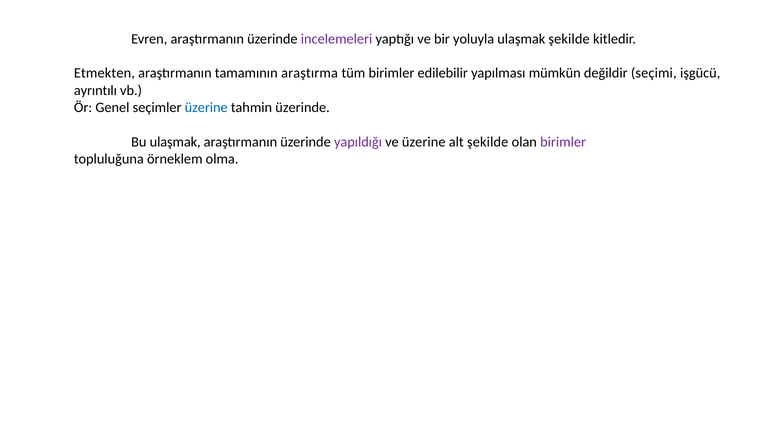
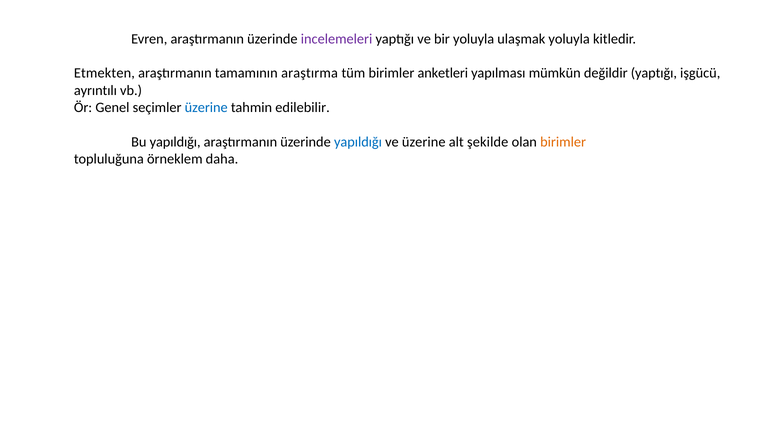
ulaşmak şekilde: şekilde -> yoluyla (569, 39)
edilebilir: edilebilir -> anketleri (443, 73)
değildir seçimi: seçimi -> yaptığı (654, 73)
tahmin üzerinde: üzerinde -> edilebilir (303, 108)
Bu ulaşmak: ulaşmak -> yapıldığı (175, 142)
yapıldığı colour: purple -> blue (358, 142)
birimler colour: purple -> orange (563, 142)
olma: olma -> daha (222, 159)
